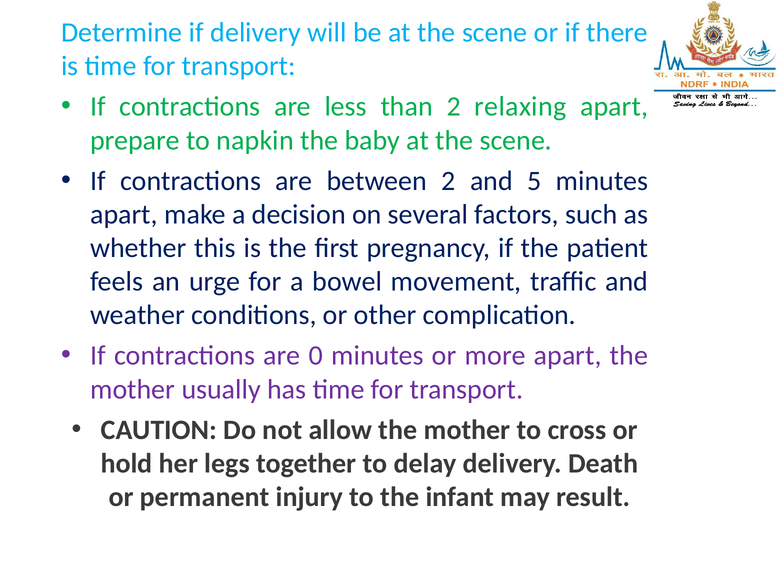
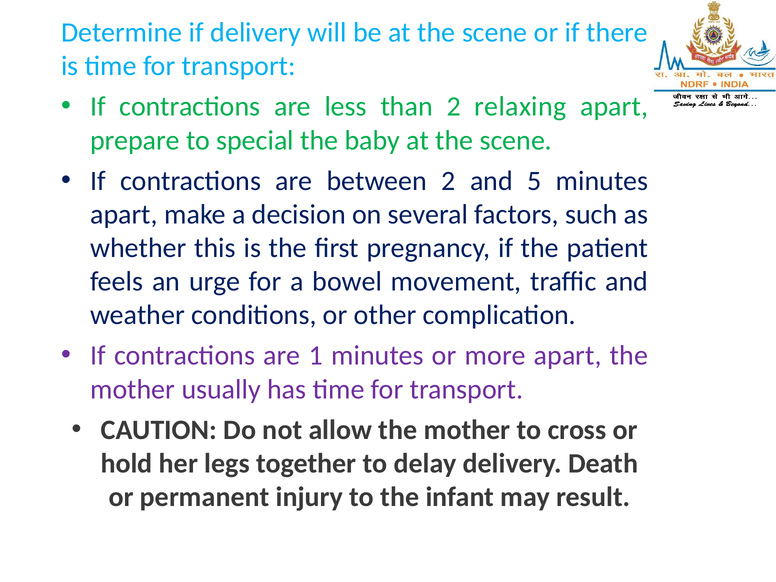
napkin: napkin -> special (255, 140)
0: 0 -> 1 (316, 356)
